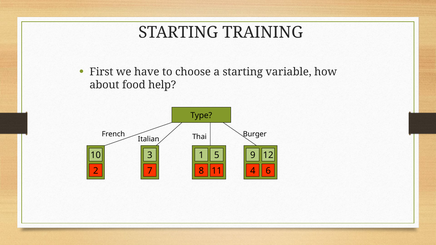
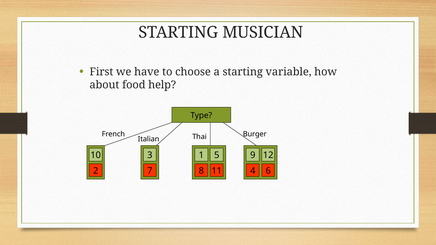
TRAINING: TRAINING -> MUSICIAN (263, 32)
